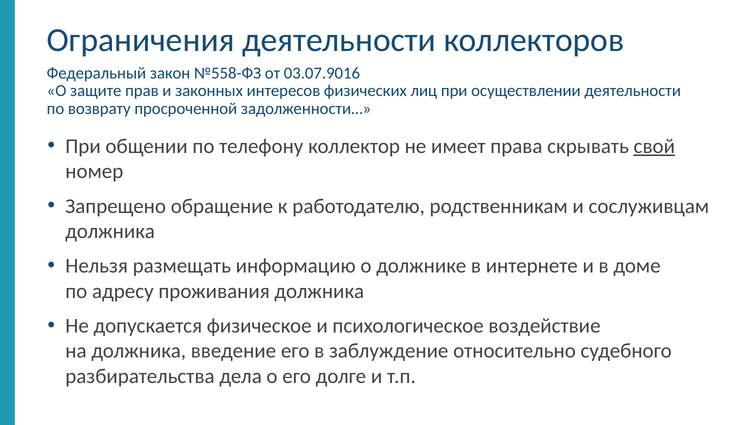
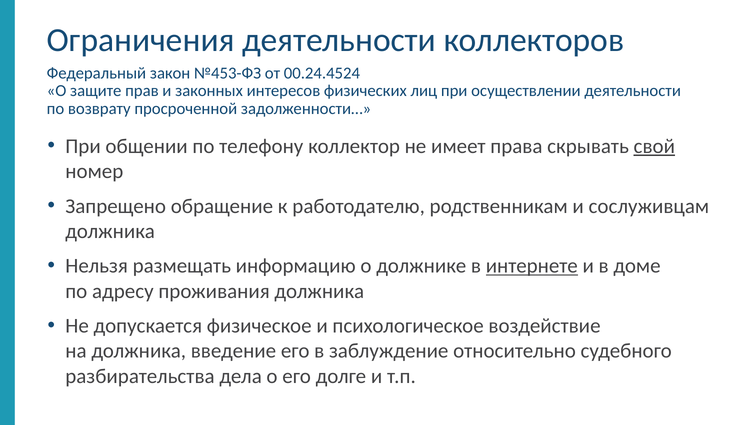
№558-ФЗ: №558-ФЗ -> №453-ФЗ (228, 73)
03.07.9016: 03.07.9016 -> 00.24.4524 (322, 73)
интернете underline: none -> present (532, 266)
